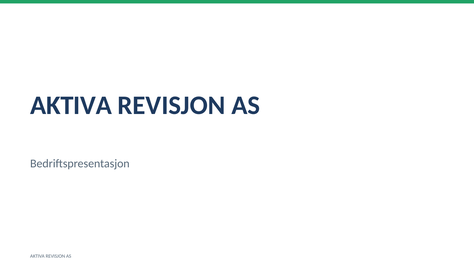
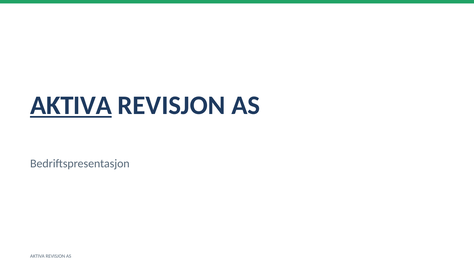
AKTIVA underline: none -> present (71, 105)
